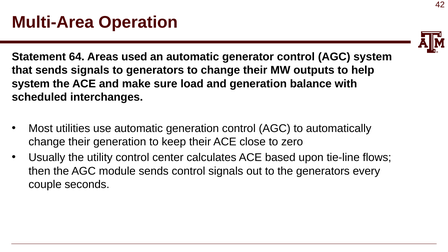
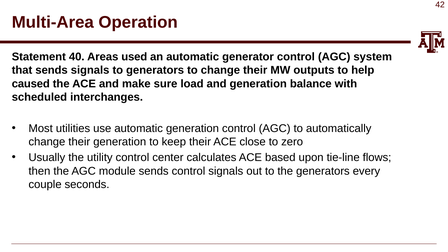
64: 64 -> 40 (77, 57)
system: system -> caused (31, 84)
